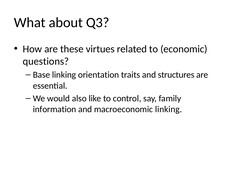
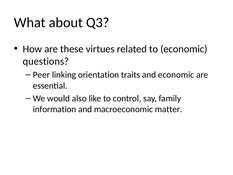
Base: Base -> Peer (41, 75)
and structures: structures -> economic (176, 75)
macroeconomic linking: linking -> matter (169, 109)
